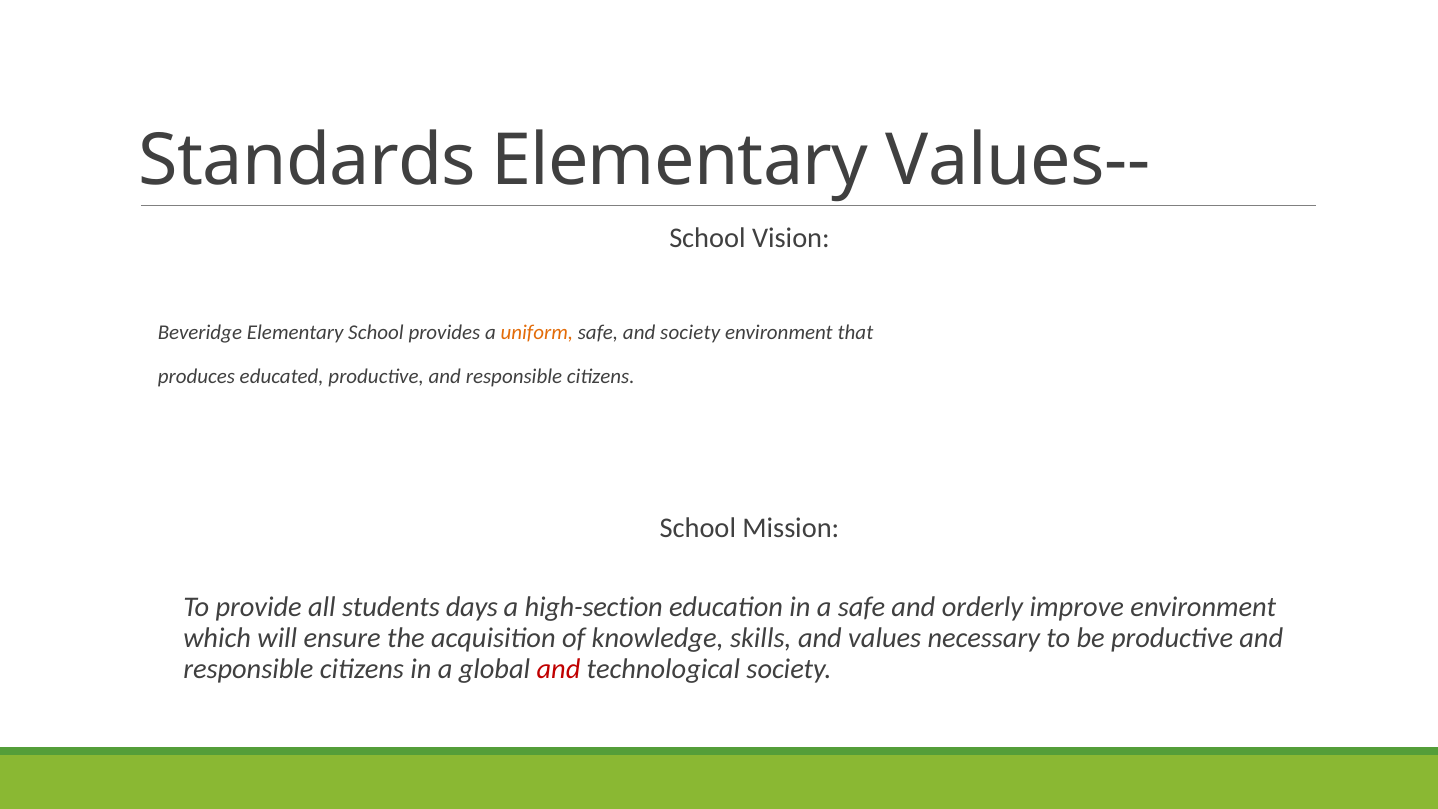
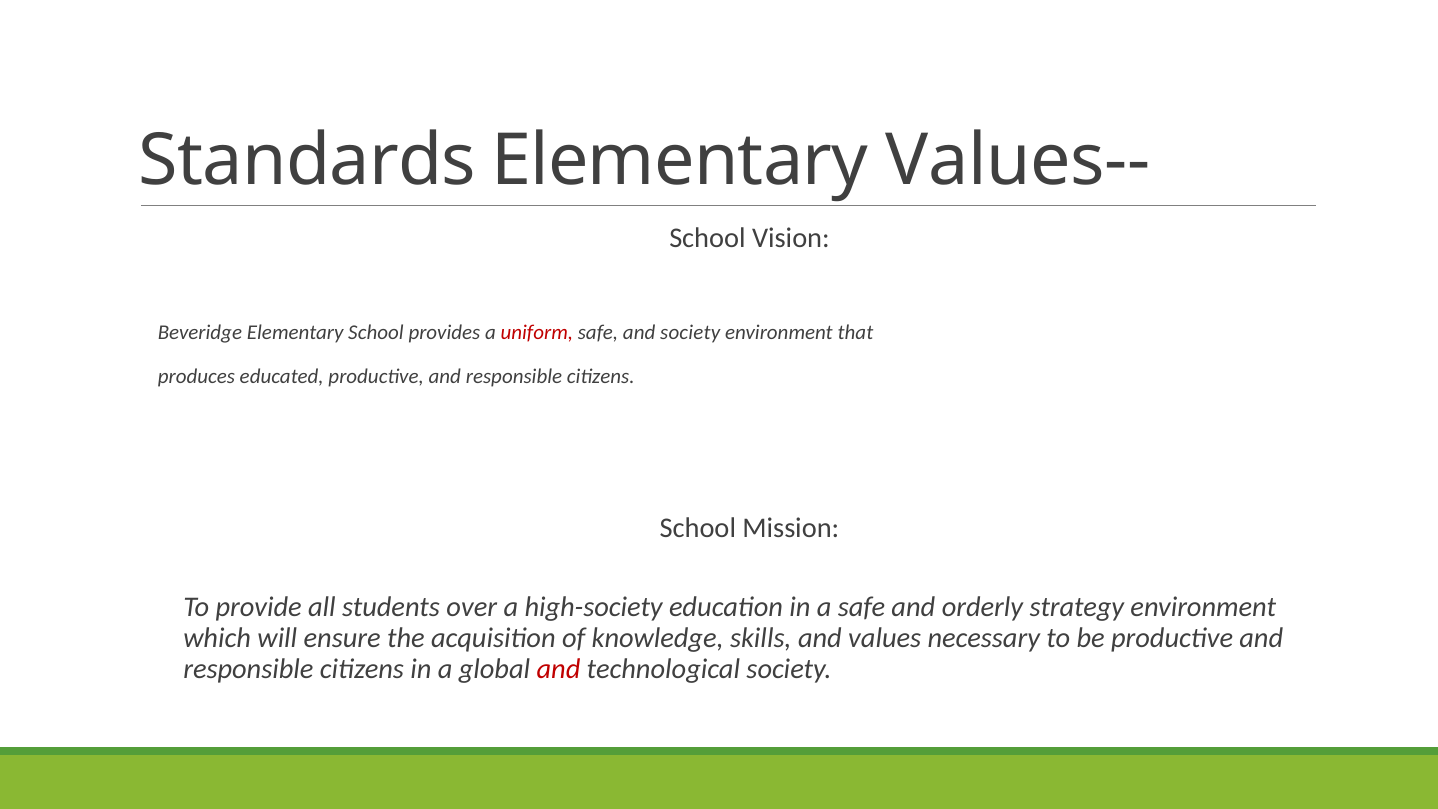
uniform colour: orange -> red (537, 333)
days: days -> over (472, 607)
high-section: high-section -> high-society (594, 607)
improve: improve -> strategy (1077, 607)
